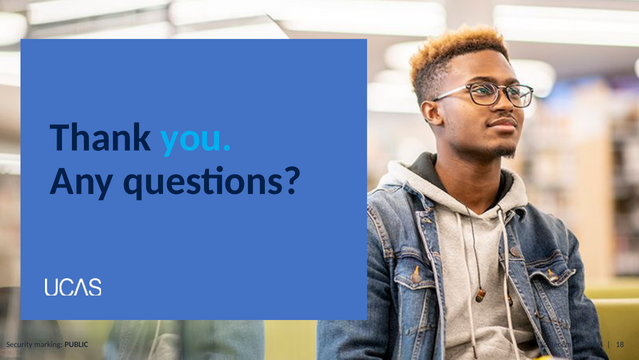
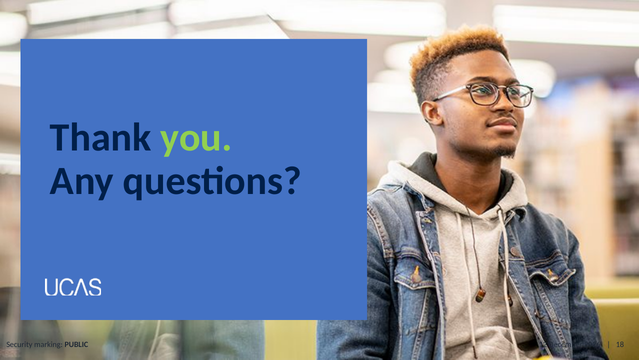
you colour: light blue -> light green (196, 137)
